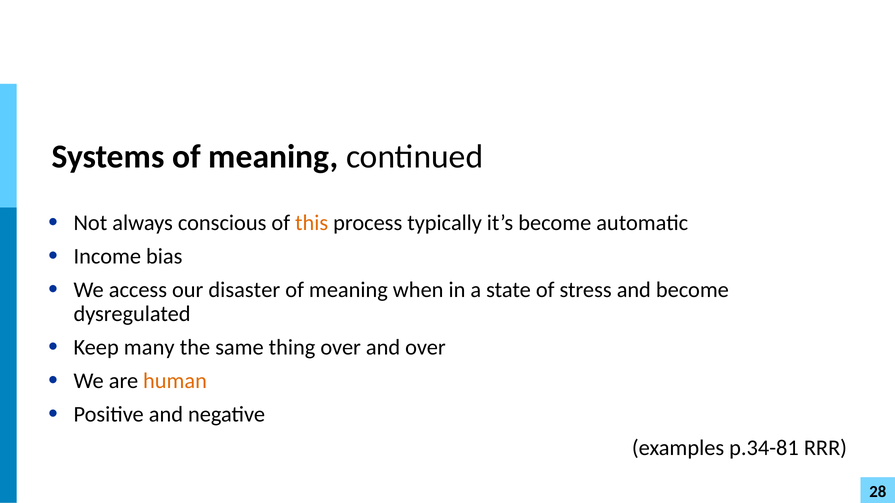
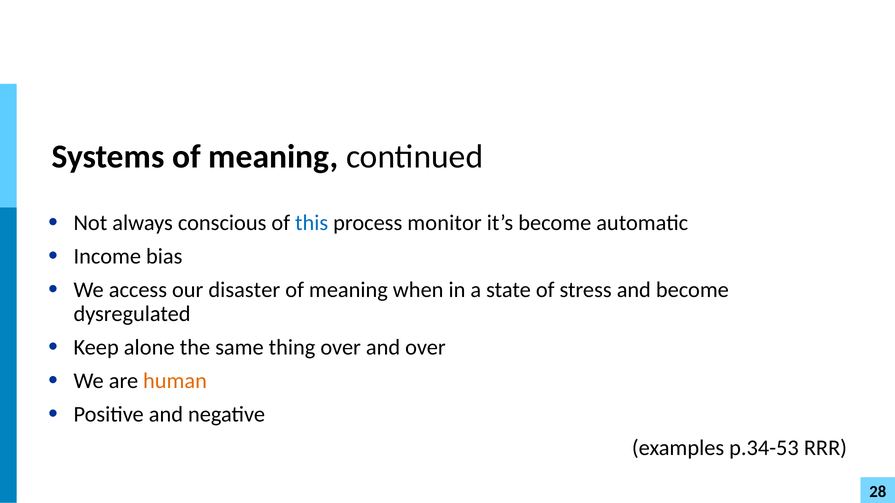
this colour: orange -> blue (312, 223)
typically: typically -> monitor (445, 223)
many: many -> alone (149, 348)
p.34-81: p.34-81 -> p.34-53 (764, 448)
